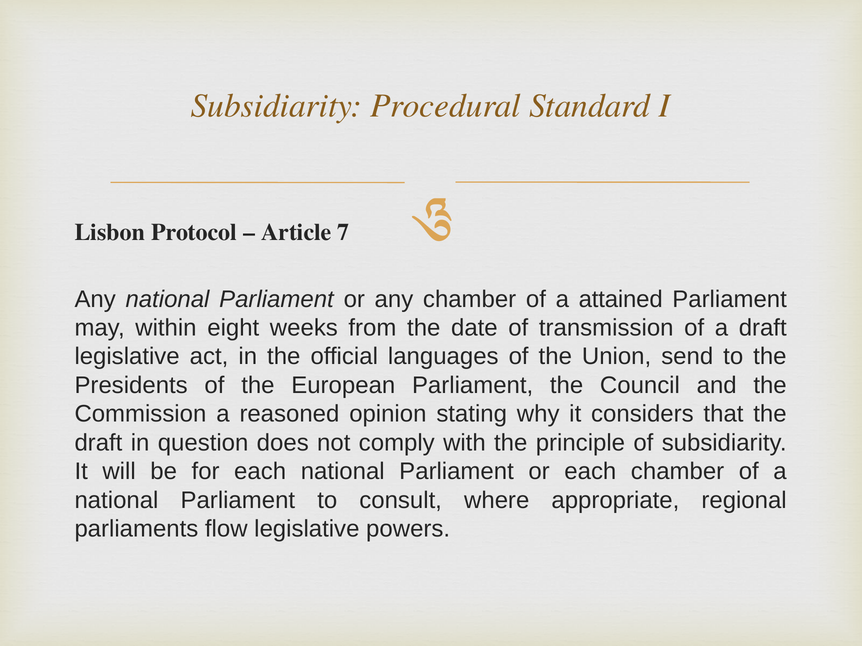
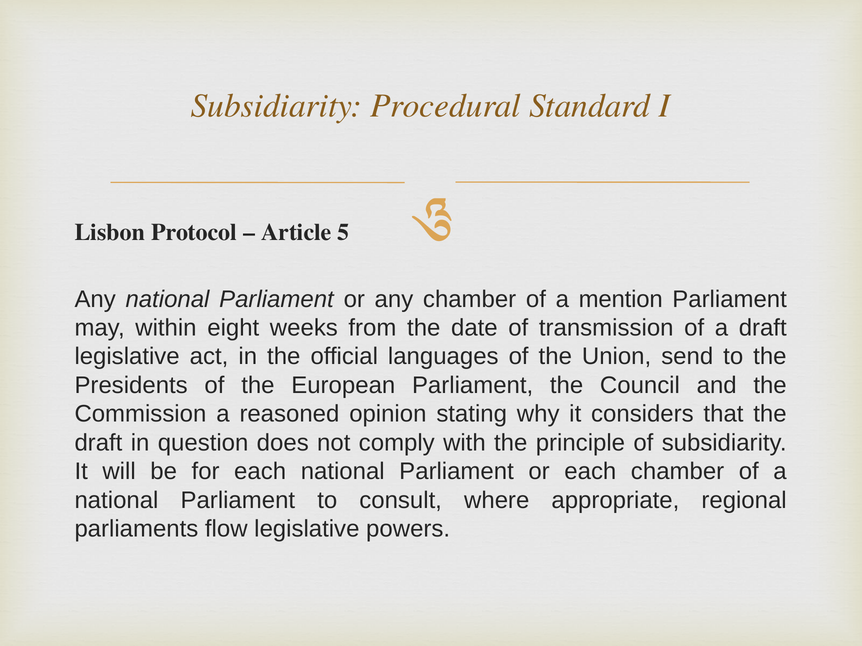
7: 7 -> 5 (343, 232)
attained: attained -> mention (621, 299)
